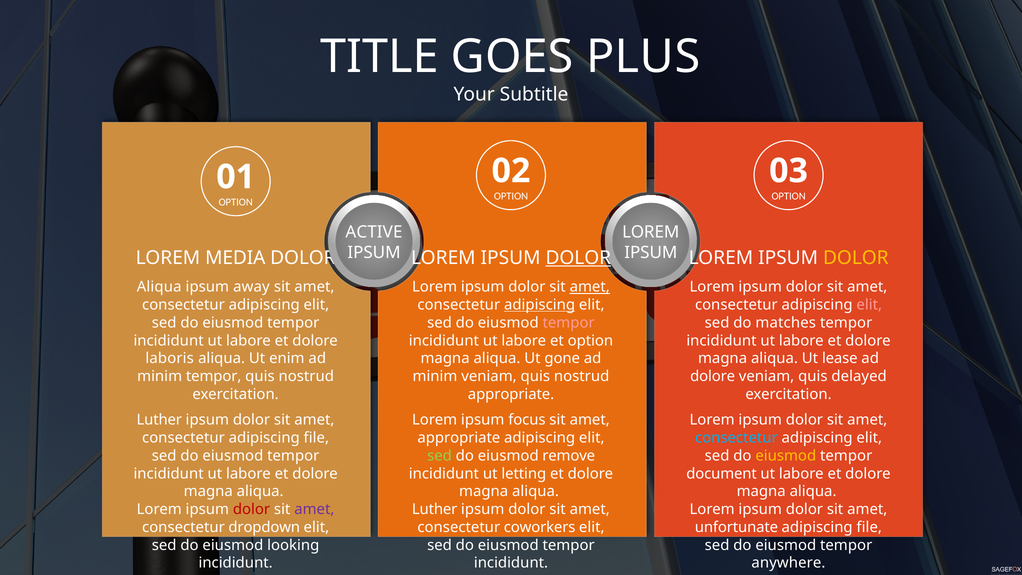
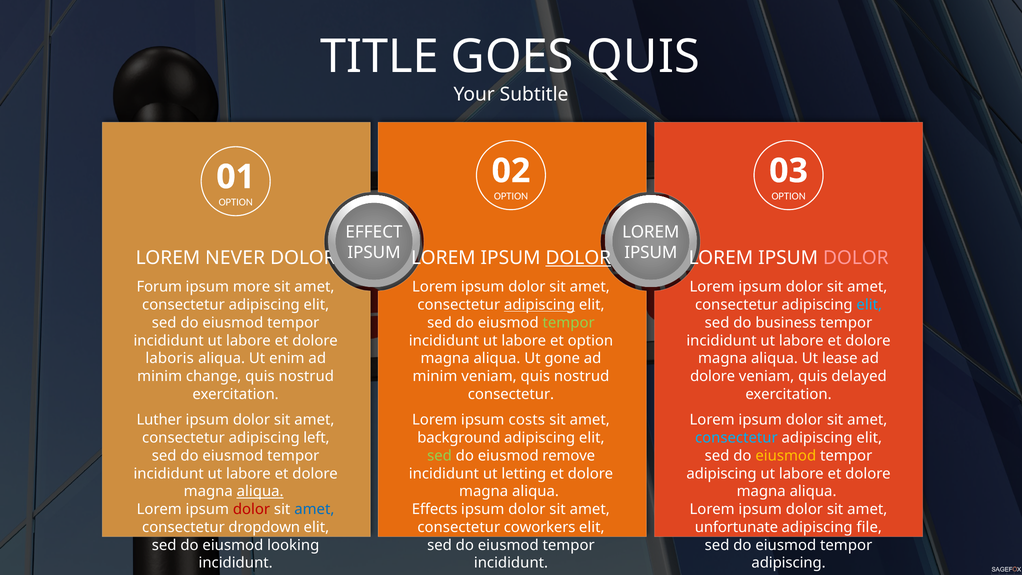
GOES PLUS: PLUS -> QUIS (643, 57)
ACTIVE: ACTIVE -> EFFECT (374, 232)
MEDIA: MEDIA -> NEVER (235, 258)
DOLOR colour: yellow -> pink (856, 258)
Aliqua: Aliqua -> Forum (159, 287)
away: away -> more (252, 287)
amet underline: present -> none (590, 287)
elit colour: pink -> light blue (869, 305)
tempor colour: pink -> light green (569, 323)
matches: matches -> business (786, 323)
minim tempor: tempor -> change (214, 376)
appropriate: appropriate -> consectetur (511, 394)
focus: focus -> costs (527, 420)
consectetur adipiscing file: file -> left (316, 438)
appropriate: appropriate -> background (459, 438)
document: document -> adipiscing (722, 473)
aliqua underline: none -> present (260, 491)
amet colour: purple -> blue (314, 509)
Luther: Luther -> Effects (435, 509)
anywhere: anywhere -> adipiscing (789, 563)
